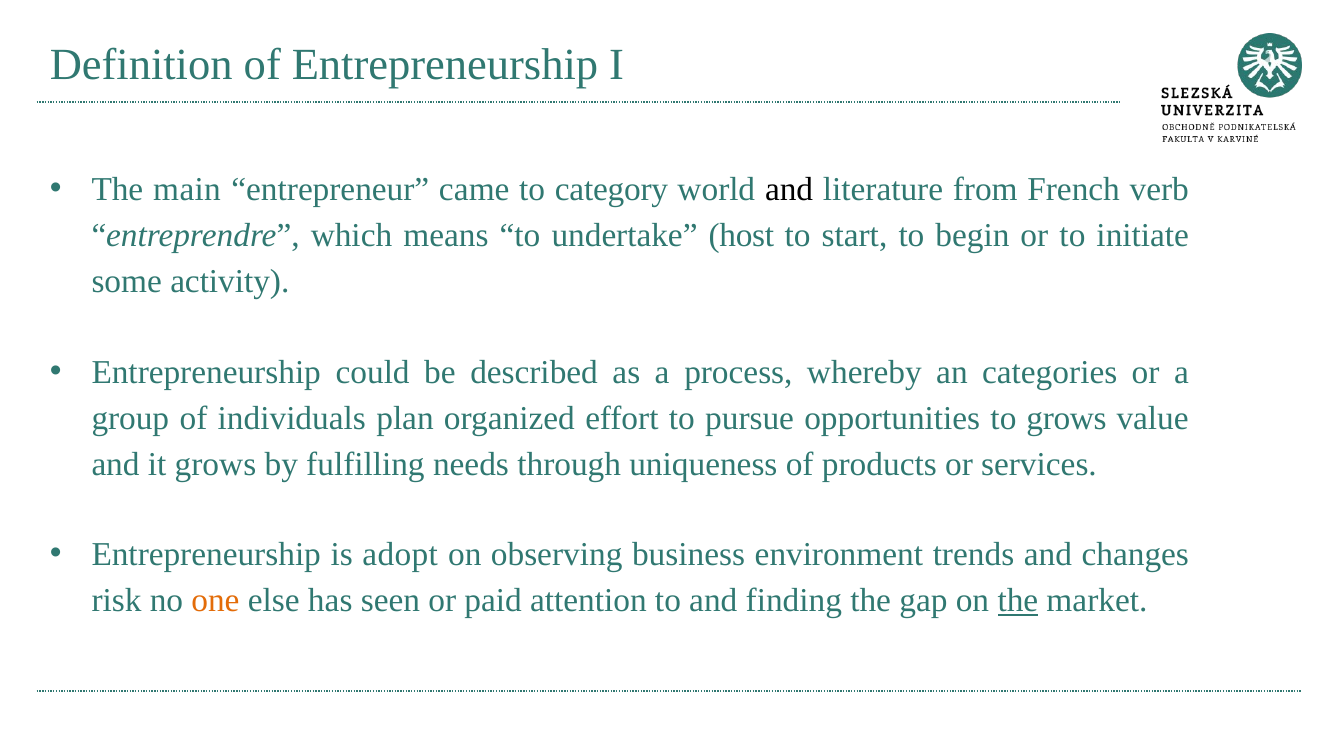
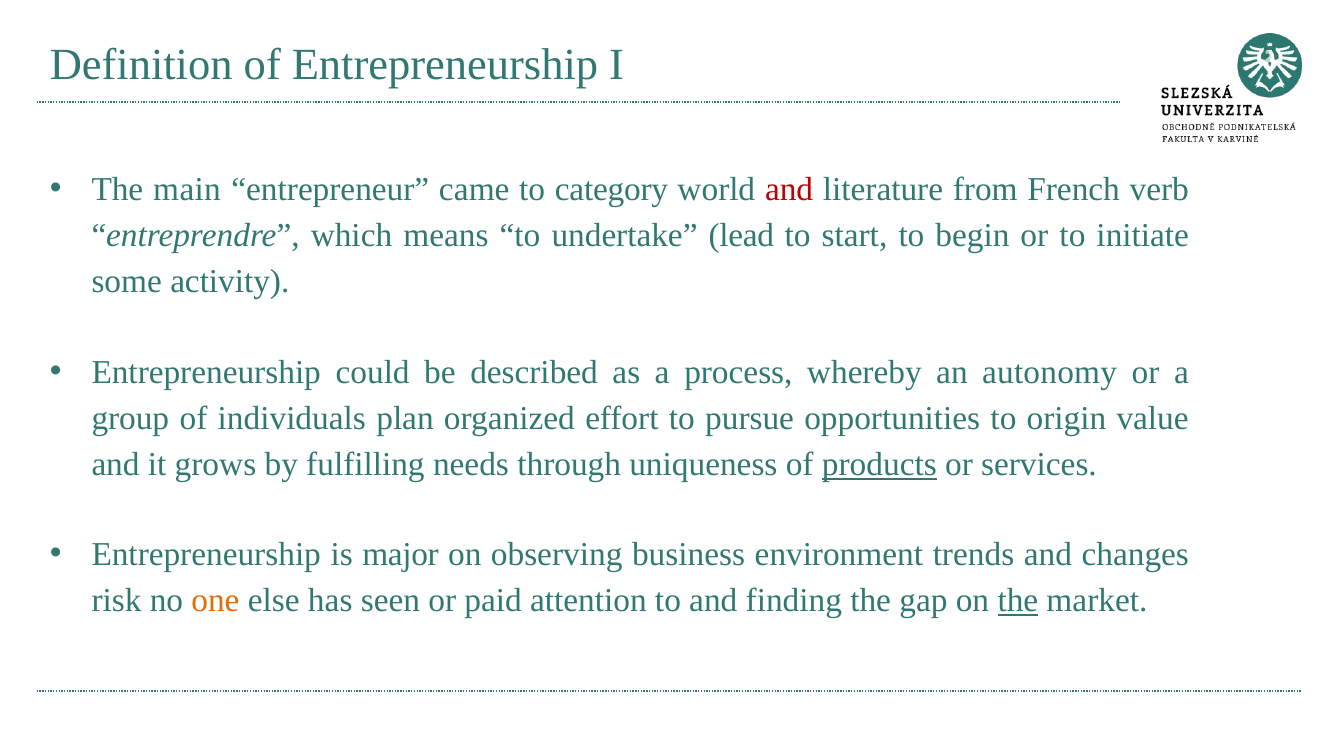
and colour: black -> red (789, 190)
host: host -> lead (741, 236)
categories: categories -> autonomy (1050, 372)
to grows: grows -> origin (1066, 418)
products underline: none -> present (879, 464)
adopt: adopt -> major (401, 555)
